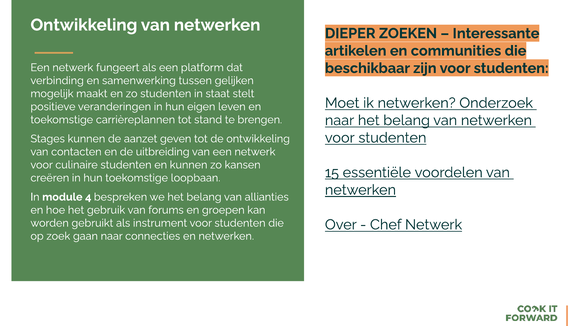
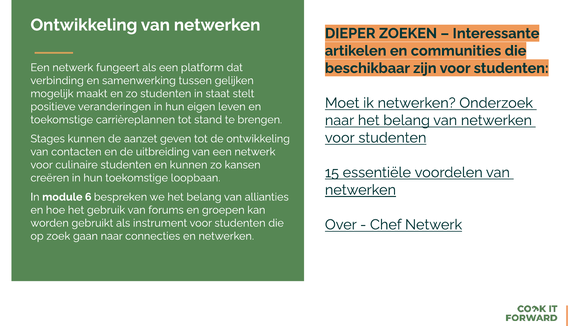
4: 4 -> 6 (88, 197)
